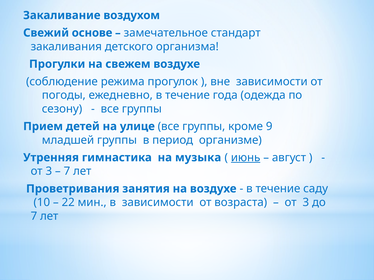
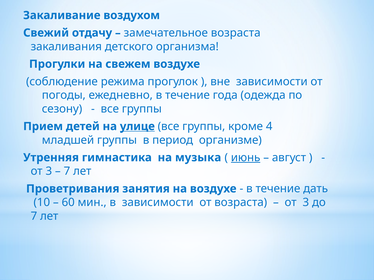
основе: основе -> отдачу (92, 33)
замечательное стандарт: стандарт -> возраста (236, 33)
улице underline: none -> present (137, 127)
9: 9 -> 4 (269, 127)
саду: саду -> дать (316, 189)
22: 22 -> 60 (68, 203)
